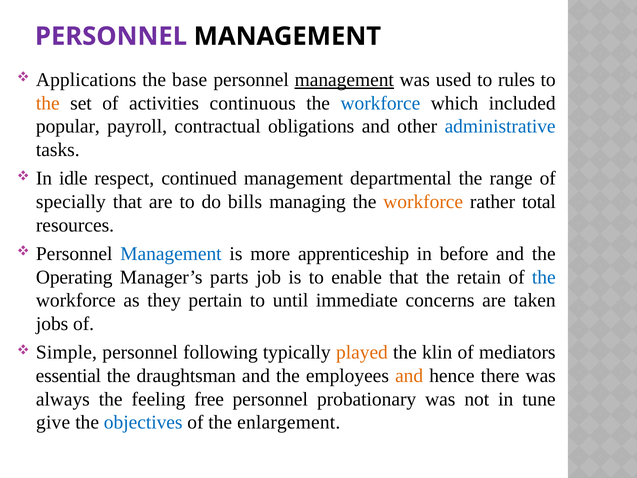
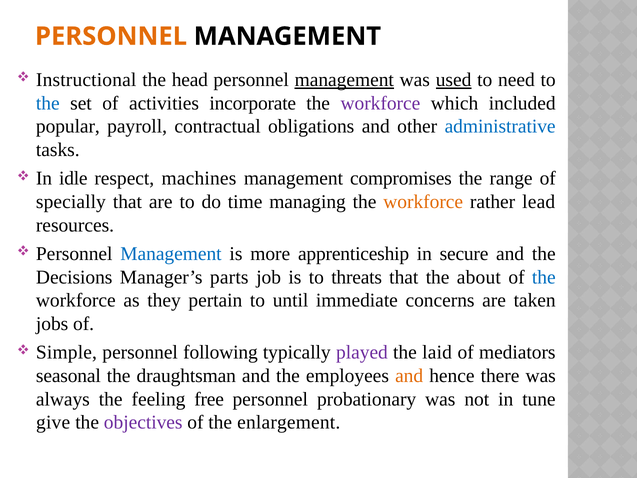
PERSONNEL colour: purple -> orange (111, 36)
Applications: Applications -> Instructional (86, 80)
base: base -> head (190, 80)
used underline: none -> present (454, 80)
rules: rules -> need (516, 80)
the colour: orange -> blue (48, 103)
continuous: continuous -> incorporate (253, 103)
workforce colour: blue -> purple (380, 103)
continued: continued -> machines (199, 178)
departmental: departmental -> compromises (401, 178)
bills: bills -> time (245, 202)
total: total -> lead (539, 202)
before: before -> secure (464, 254)
Operating: Operating -> Decisions (74, 277)
enable: enable -> threats (357, 277)
retain: retain -> about (479, 277)
played colour: orange -> purple (362, 352)
klin: klin -> laid (437, 352)
essential: essential -> seasonal (68, 376)
objectives colour: blue -> purple (143, 422)
